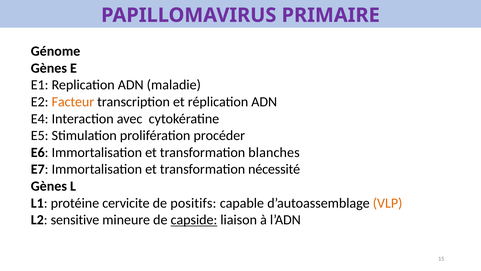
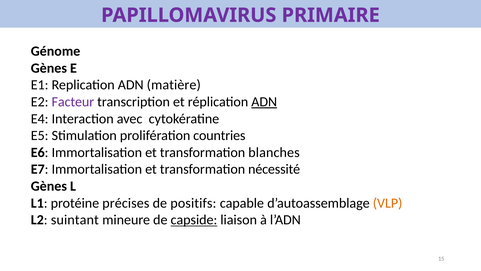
maladie: maladie -> matière (174, 85)
Facteur colour: orange -> purple (73, 102)
ADN underline: none -> present (264, 102)
procéder: procéder -> countries (219, 135)
cervicite: cervicite -> précises (126, 203)
sensitive: sensitive -> suintant (75, 220)
